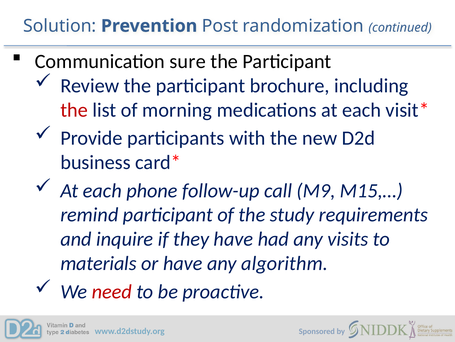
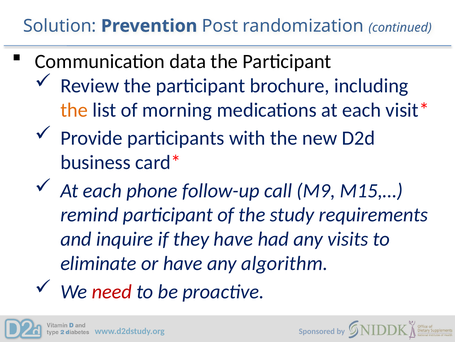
sure: sure -> data (188, 61)
the colour: red -> orange (74, 110)
materials: materials -> eliminate (99, 263)
